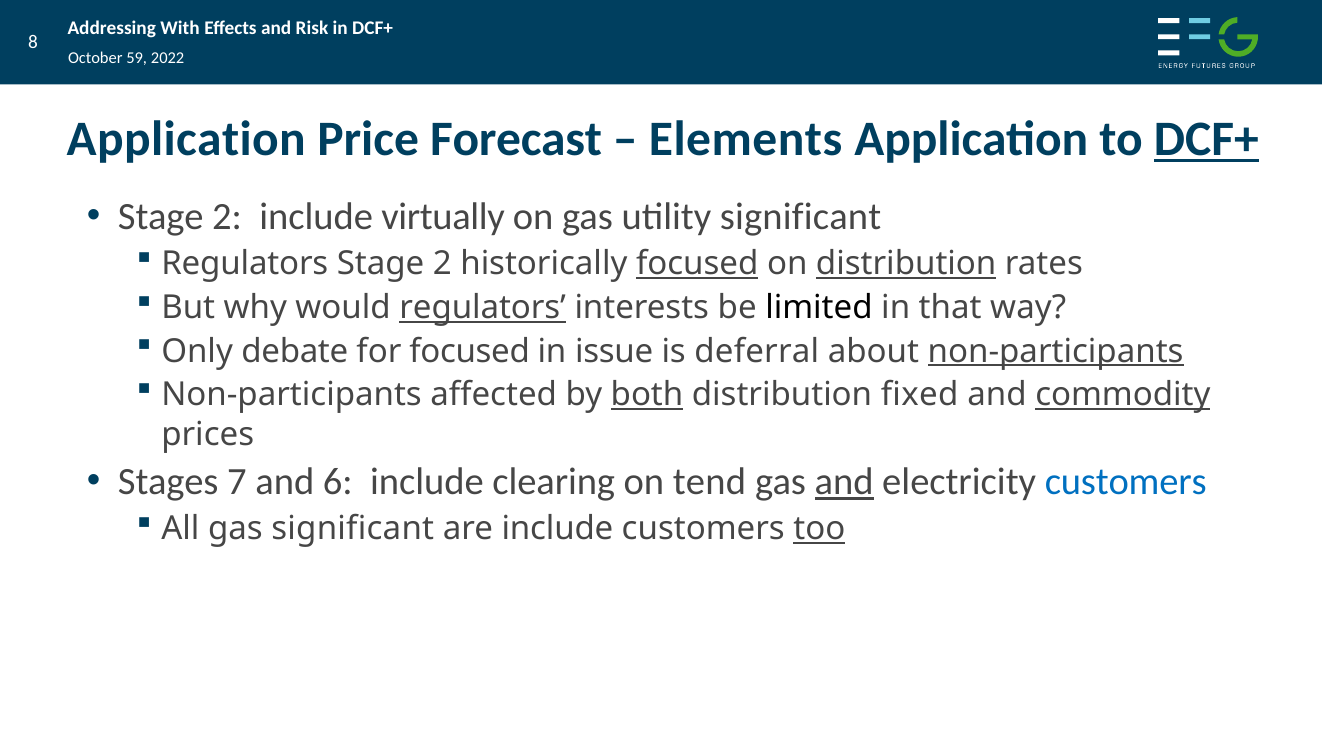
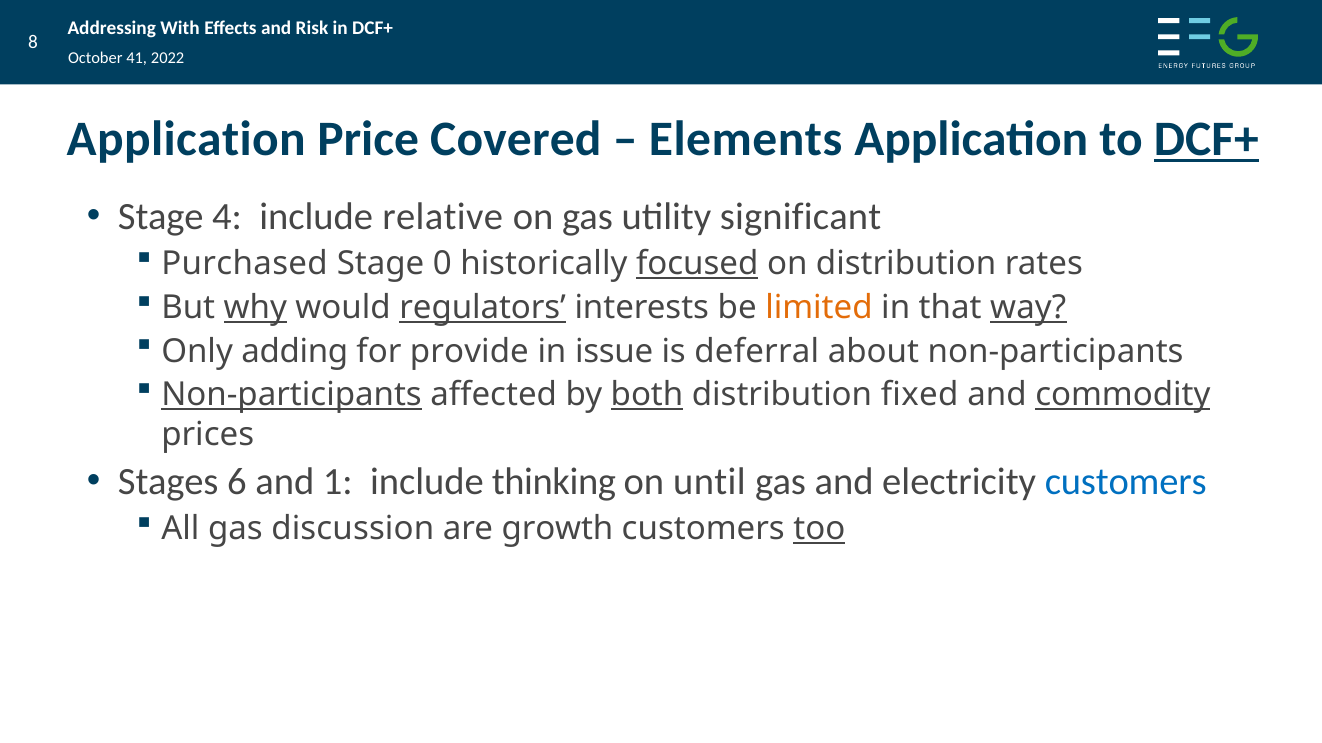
59: 59 -> 41 (137, 58)
Forecast: Forecast -> Covered (516, 139)
2: 2 -> 4 (227, 217)
virtually: virtually -> relative (443, 217)
Regulators: Regulators -> Purchased (245, 264)
2: 2 -> 0 (442, 264)
distribution underline: present -> none (906, 264)
why underline: none -> present (255, 308)
limited colour: black -> orange (819, 308)
way underline: none -> present (1028, 308)
debate: debate -> adding (295, 352)
for focused: focused -> provide (469, 352)
non-participants underline: present -> none (1056, 352)
Non-participants underline: none -> present (292, 395)
7: 7 -> 6 (237, 482)
6: 6 -> 1 (338, 482)
clearing: clearing -> thinking (554, 482)
tend: tend -> until (709, 482)
and underline: present -> none (844, 482)
gas significant: significant -> discussion (353, 529)
are include: include -> growth (557, 529)
